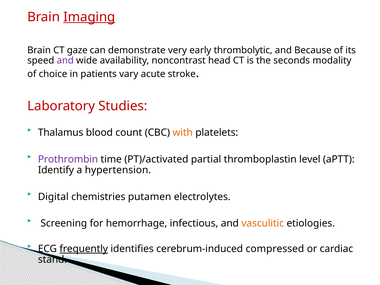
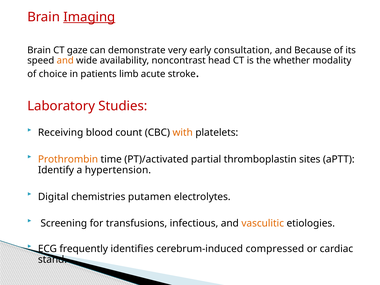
thrombolytic: thrombolytic -> consultation (243, 50)
and colour: purple -> orange (65, 61)
seconds: seconds -> whether (292, 61)
vary: vary -> limb (129, 74)
Thalamus: Thalamus -> Receiving (61, 133)
Prothrombin colour: purple -> orange (68, 159)
level: level -> sites (310, 159)
hemorrhage: hemorrhage -> transfusions (137, 223)
frequently underline: present -> none (84, 249)
